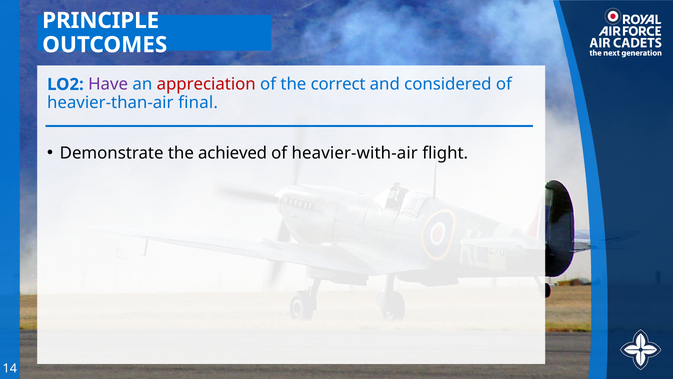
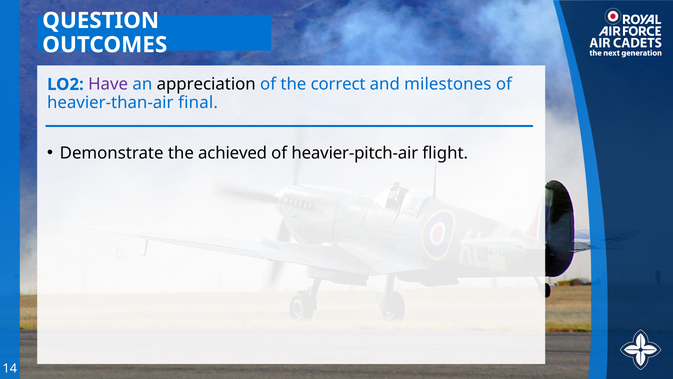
PRINCIPLE: PRINCIPLE -> QUESTION (101, 21)
appreciation colour: red -> black (206, 84)
considered: considered -> milestones (448, 84)
heavier-with-air: heavier-with-air -> heavier-pitch-air (355, 153)
